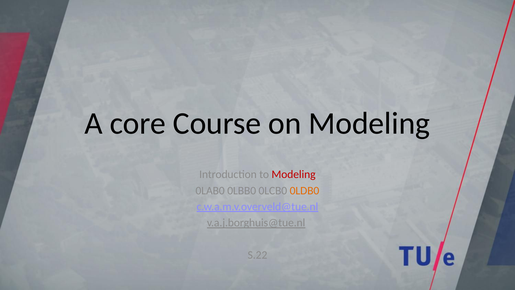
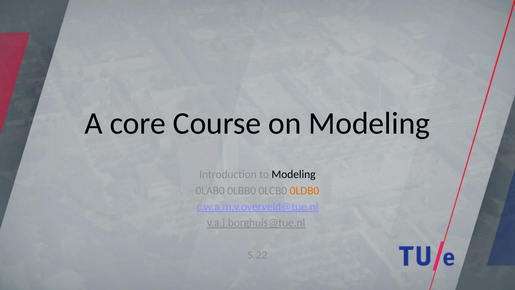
Modeling colour: red -> black (294, 174)
